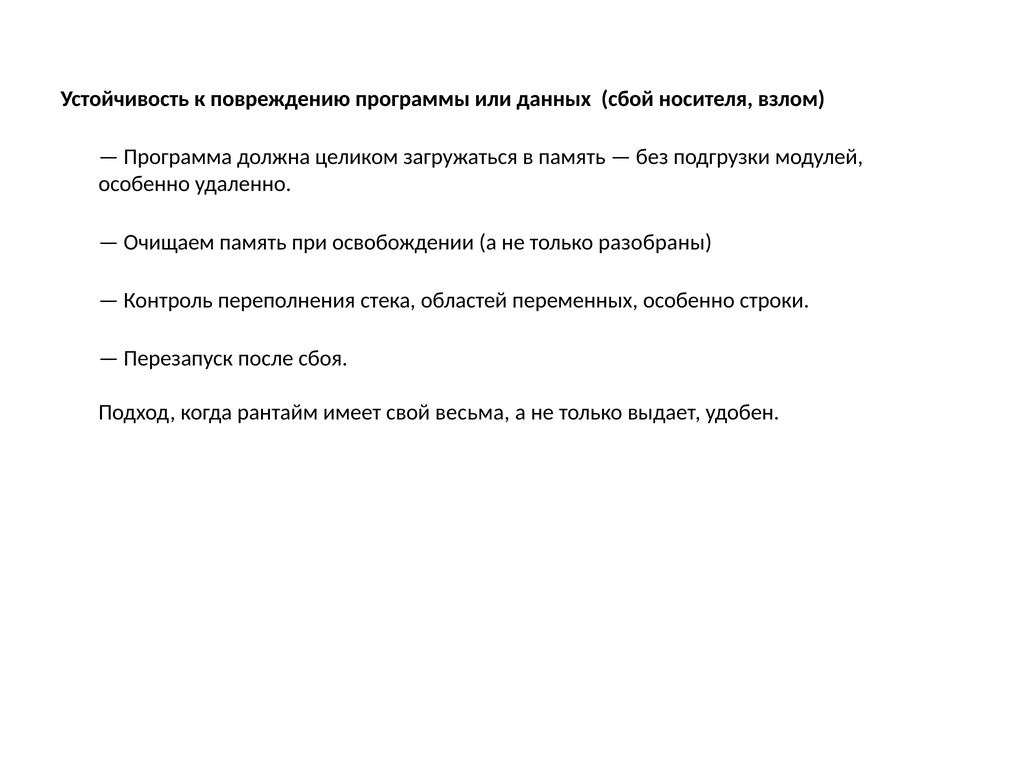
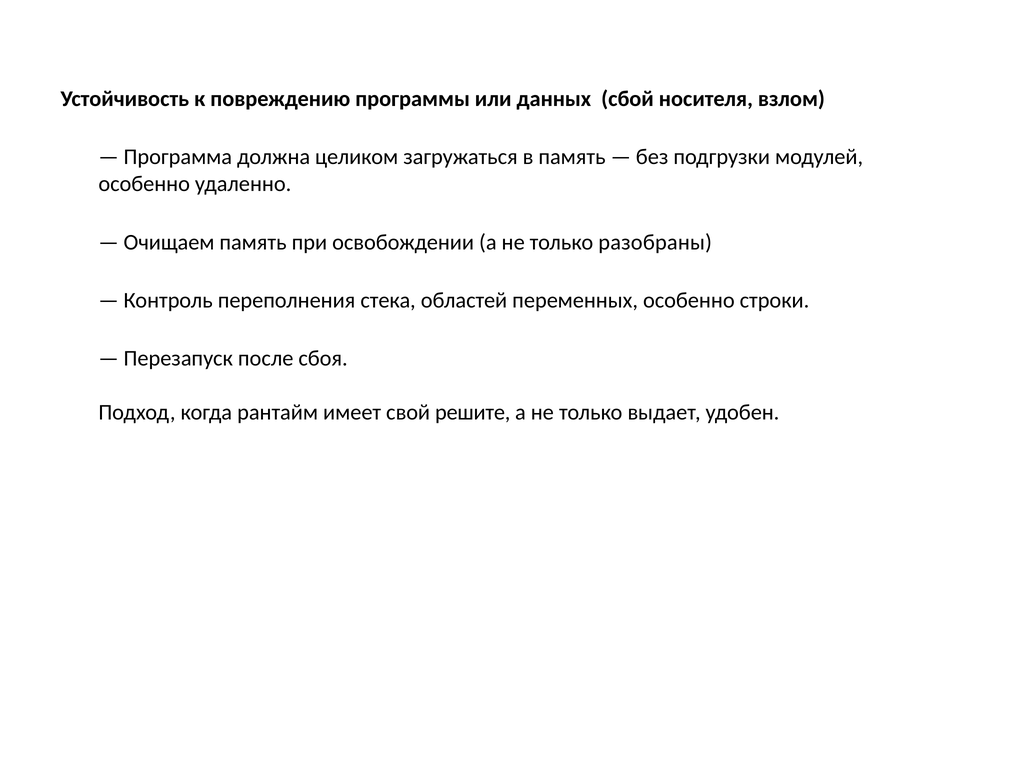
весьма: весьма -> решите (473, 412)
